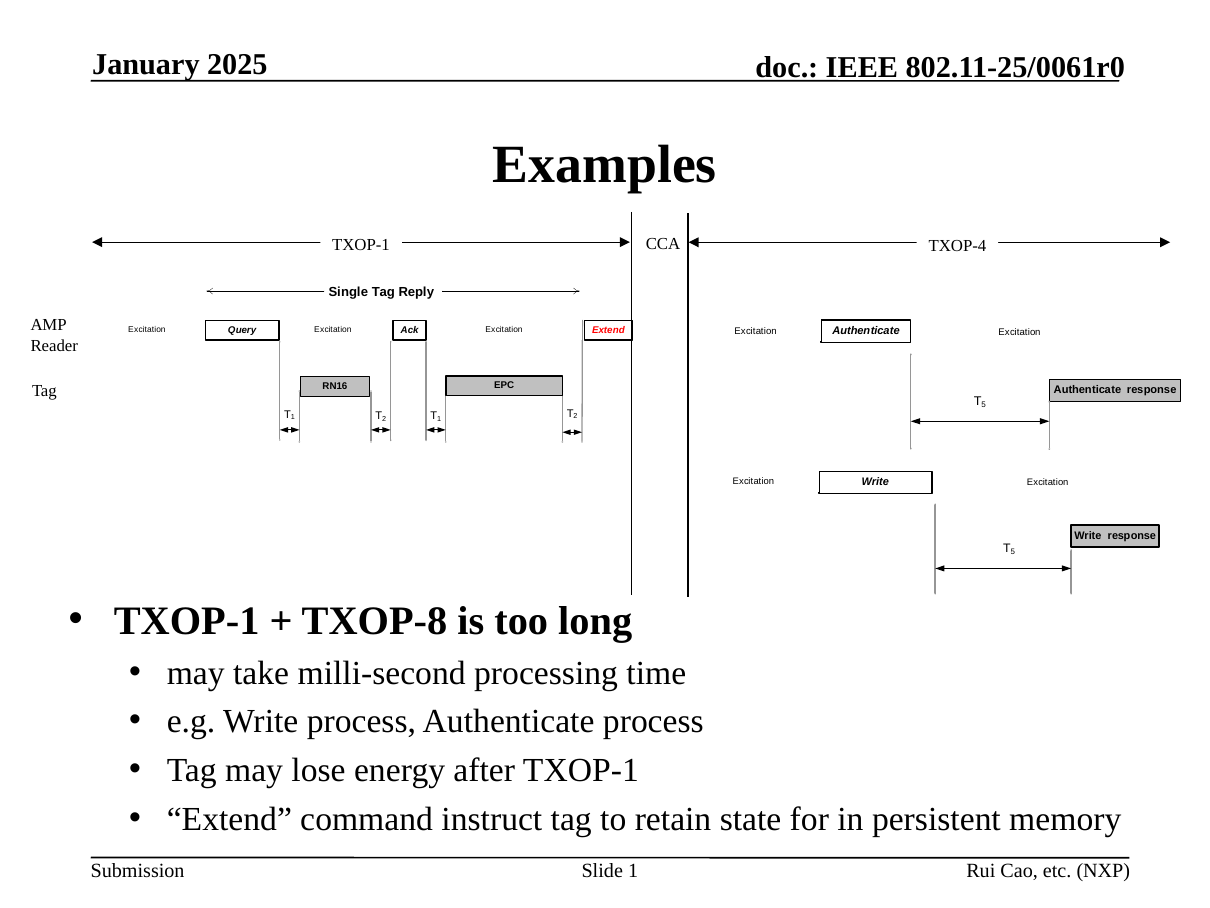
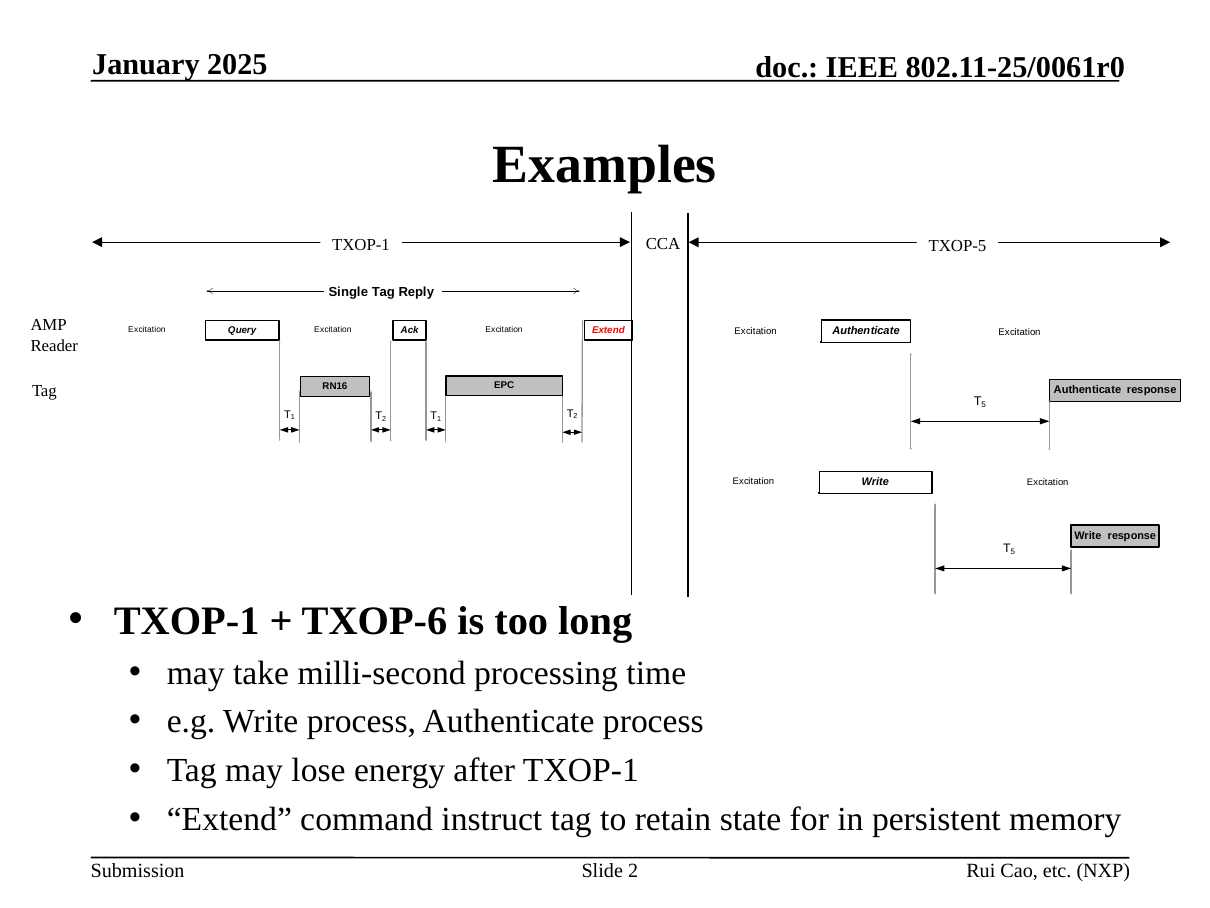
TXOP-4: TXOP-4 -> TXOP-5 (957, 245)
TXOP-8: TXOP-8 -> TXOP-6 (375, 620)
Slide 1: 1 -> 2 (633, 870)
